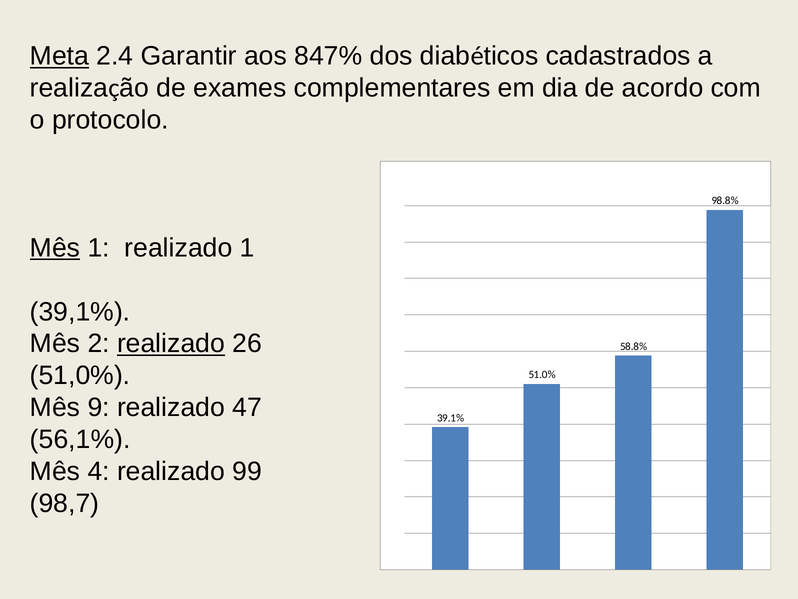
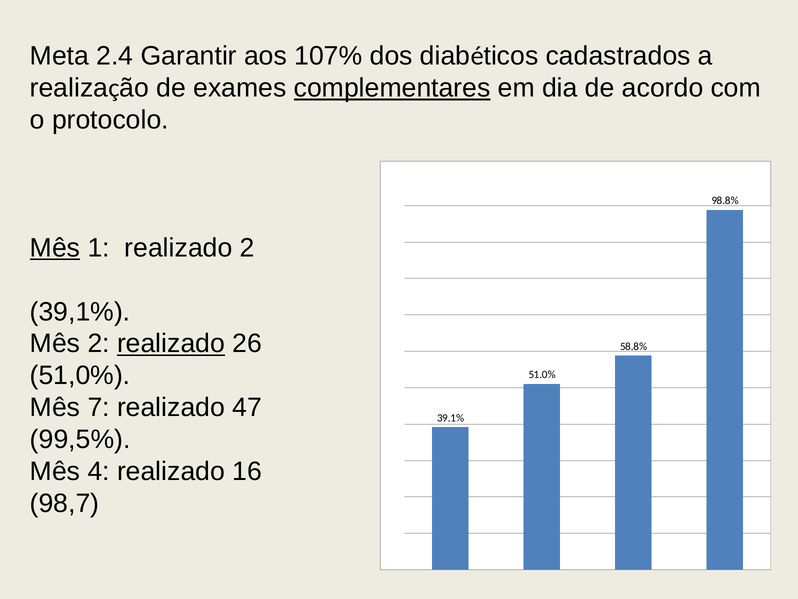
Meta underline: present -> none (59, 56)
847%: 847% -> 107% (328, 56)
complementares underline: none -> present (392, 88)
realizado 1: 1 -> 2 (247, 248)
9: 9 -> 7 (99, 407)
56,1%: 56,1% -> 99,5% (80, 439)
99: 99 -> 16 (247, 471)
